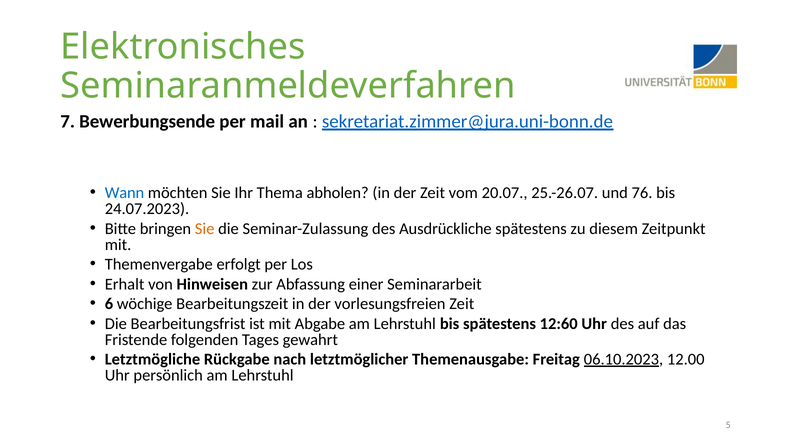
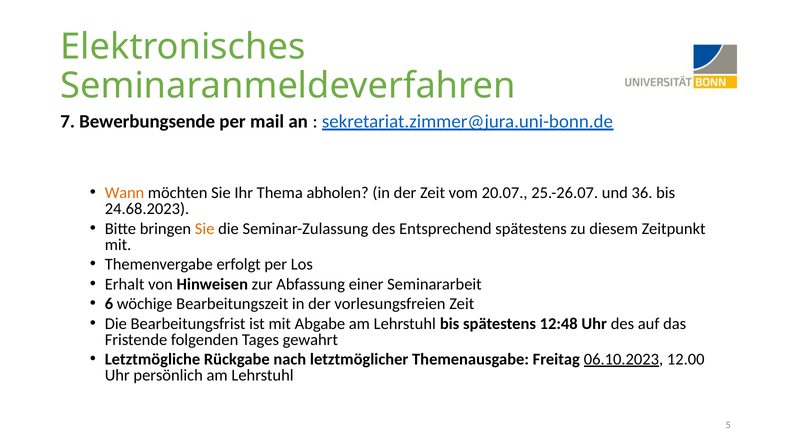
Wann colour: blue -> orange (125, 193)
76: 76 -> 36 (642, 193)
24.07.2023: 24.07.2023 -> 24.68.2023 (147, 209)
Ausdrückliche: Ausdrückliche -> Entsprechend (445, 229)
12:60: 12:60 -> 12:48 (559, 324)
